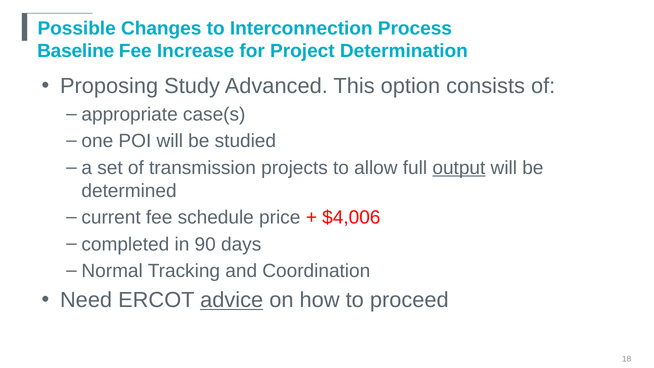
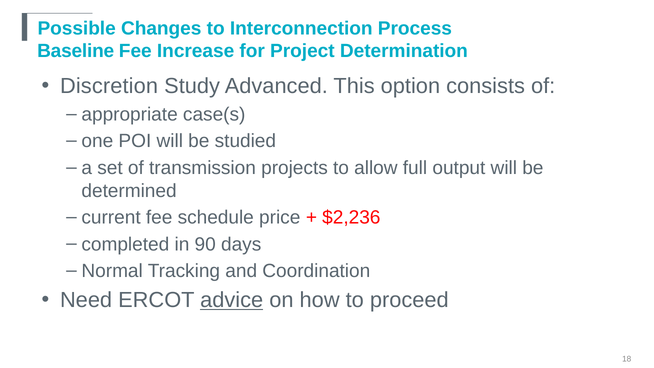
Proposing: Proposing -> Discretion (109, 86)
output underline: present -> none (459, 168)
$4,006: $4,006 -> $2,236 (351, 217)
